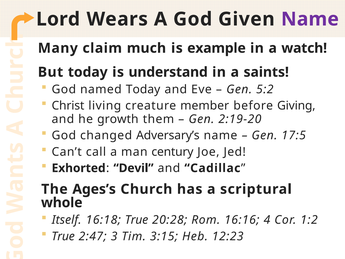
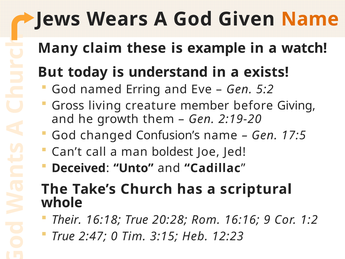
Lord: Lord -> Jews (58, 19)
Name colour: purple -> orange (310, 19)
much: much -> these (146, 48)
saints: saints -> exists (266, 72)
named Today: Today -> Erring (143, 89)
Christ: Christ -> Gross (68, 106)
Adversary’s: Adversary’s -> Confusion’s (168, 135)
century: century -> boldest (172, 152)
Exhorted: Exhorted -> Deceived (79, 168)
Devil: Devil -> Unto (133, 168)
Ages’s: Ages’s -> Take’s (94, 189)
Itself: Itself -> Their (67, 220)
4: 4 -> 9 (267, 220)
3: 3 -> 0 (114, 236)
